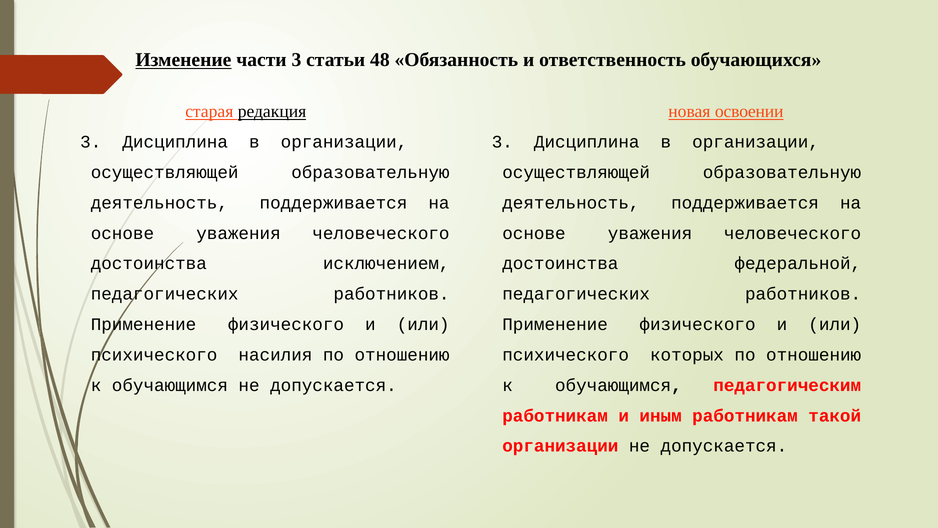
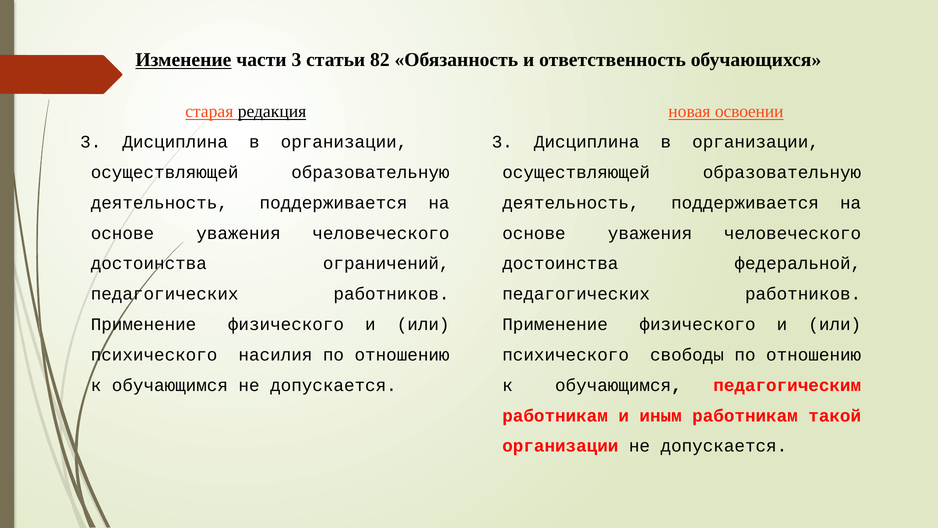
48: 48 -> 82 (380, 60)
исключением: исключением -> ограничений (386, 263)
которых: которых -> свободы (687, 355)
